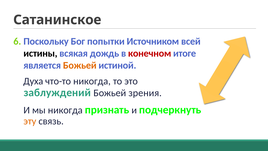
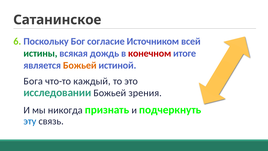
попытки: попытки -> согласие (106, 41)
истины colour: black -> green (40, 53)
Духа: Духа -> Бога (33, 81)
что-то никогда: никогда -> каждый (92, 81)
заблуждений: заблуждений -> исследовании (57, 93)
эту colour: orange -> blue (30, 121)
